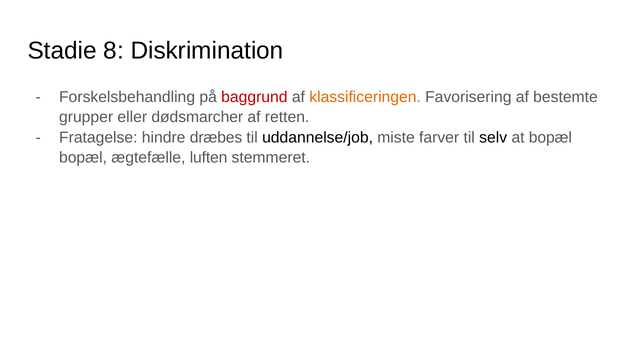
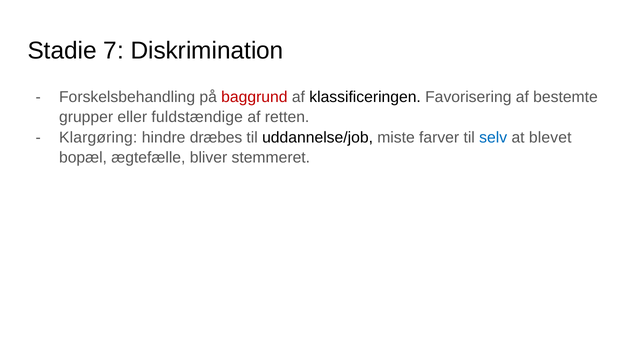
8: 8 -> 7 (114, 51)
klassificeringen colour: orange -> black (365, 97)
dødsmarcher: dødsmarcher -> fuldstændige (197, 117)
Fratagelse: Fratagelse -> Klargøring (98, 138)
selv colour: black -> blue (493, 138)
at bopæl: bopæl -> blevet (550, 138)
luften: luften -> bliver (209, 158)
